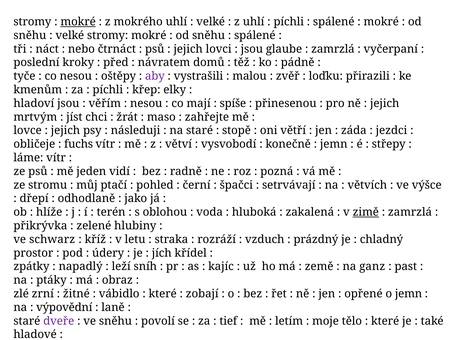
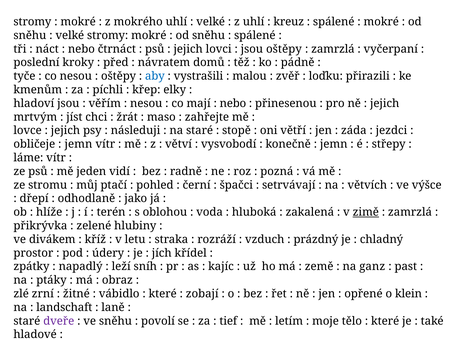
mokré underline: present -> none (78, 22)
píchli: píchli -> kreuz (289, 22)
jsou glaube: glaube -> oštěpy (284, 49)
aby colour: purple -> blue (155, 76)
spíše: spíše -> nebo (233, 104)
fuchs: fuchs -> jemn (78, 144)
schwarz: schwarz -> divákem (52, 240)
o jemn: jemn -> klein (408, 294)
výpovědní: výpovědní -> landschaft (64, 308)
